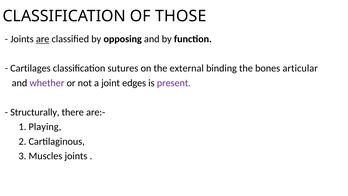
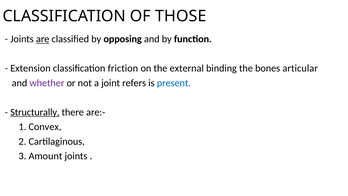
Cartilages: Cartilages -> Extension (30, 68)
sutures: sutures -> friction (123, 68)
edges: edges -> refers (134, 83)
present colour: purple -> blue (174, 83)
Structurally underline: none -> present (35, 112)
Playing: Playing -> Convex (45, 127)
Muscles: Muscles -> Amount (45, 156)
